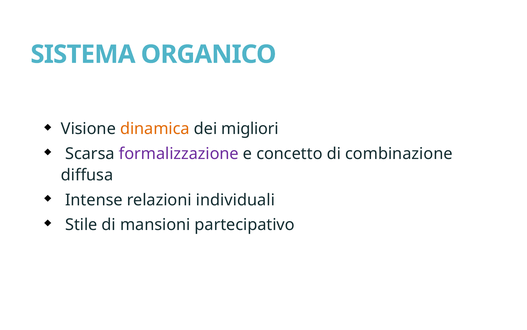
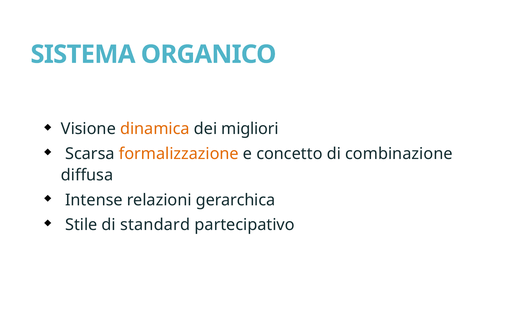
formalizzazione colour: purple -> orange (179, 153)
individuali: individuali -> gerarchica (235, 200)
mansioni: mansioni -> standard (155, 224)
